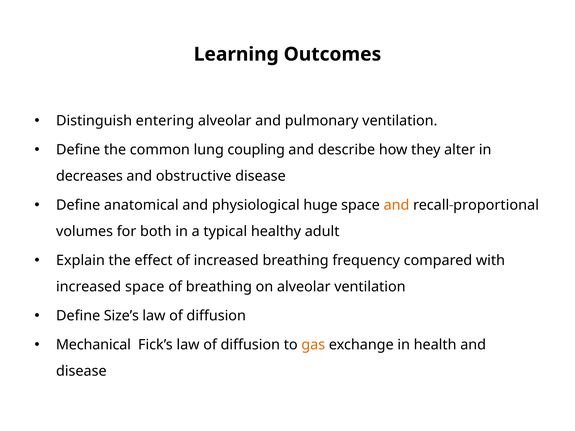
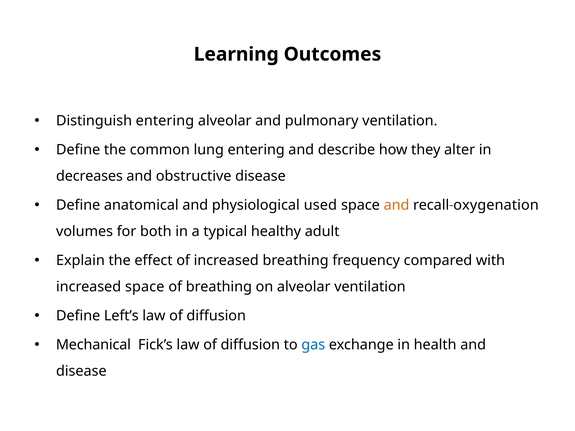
lung coupling: coupling -> entering (256, 150)
huge: huge -> used (320, 205)
proportional: proportional -> oxygenation (496, 205)
Size’s: Size’s -> Left’s (121, 316)
gas colour: orange -> blue (313, 345)
